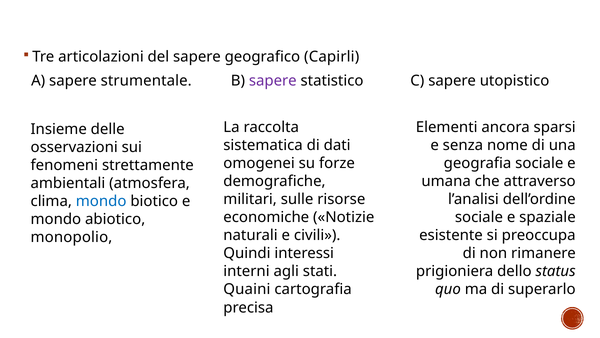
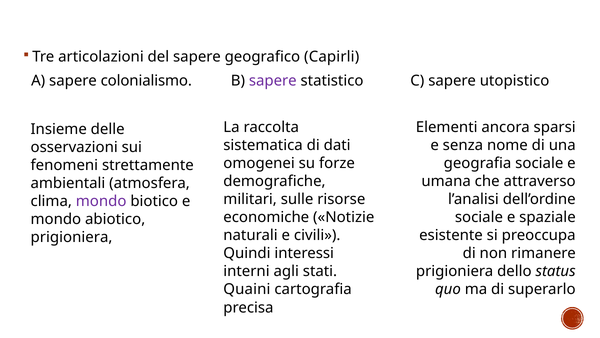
strumentale: strumentale -> colonialismo (146, 81)
mondo colour: blue -> purple (101, 201)
monopolio: monopolio -> prigioniera (72, 237)
